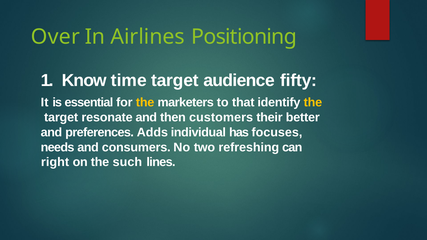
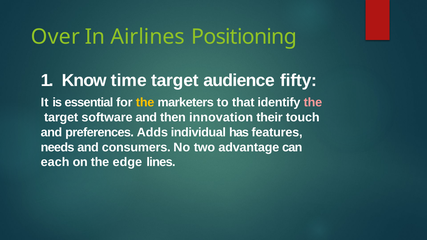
the colour: yellow -> pink (313, 103)
resonate: resonate -> software (107, 117)
customers: customers -> innovation (221, 117)
better: better -> touch (303, 117)
focuses: focuses -> features (277, 132)
refreshing: refreshing -> advantage (249, 147)
right: right -> each (55, 162)
such: such -> edge (127, 162)
